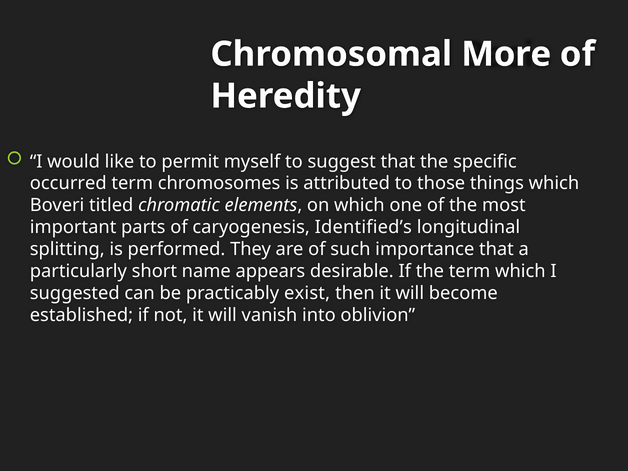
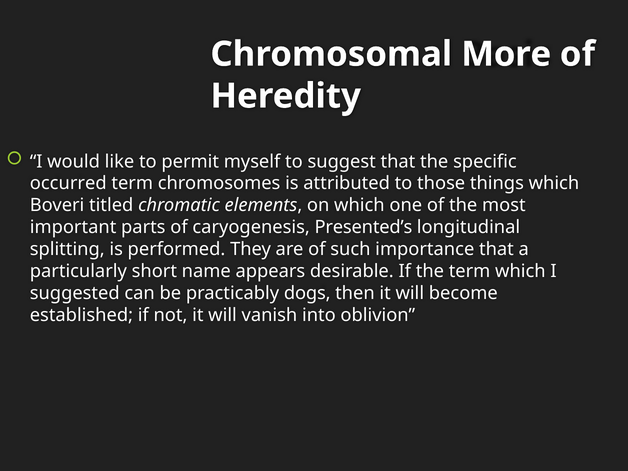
Identified’s: Identified’s -> Presented’s (363, 227)
exist: exist -> dogs (307, 293)
